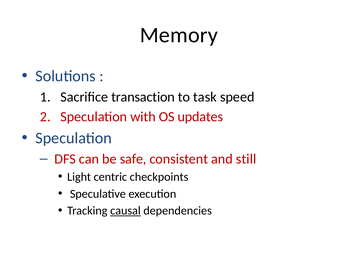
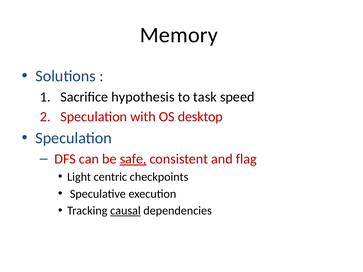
transaction: transaction -> hypothesis (143, 97)
updates: updates -> desktop (200, 117)
safe underline: none -> present (133, 159)
still: still -> flag (246, 159)
